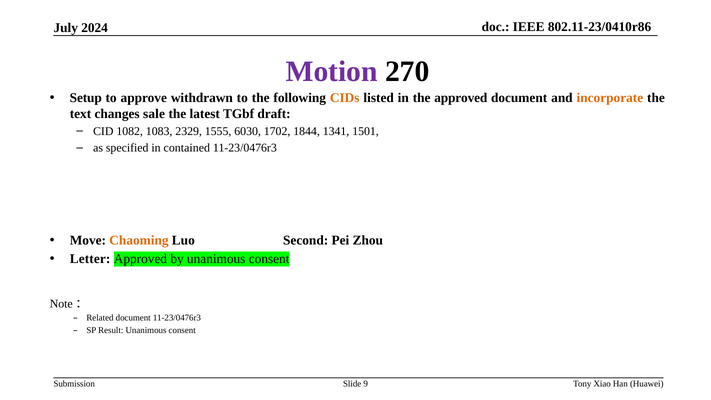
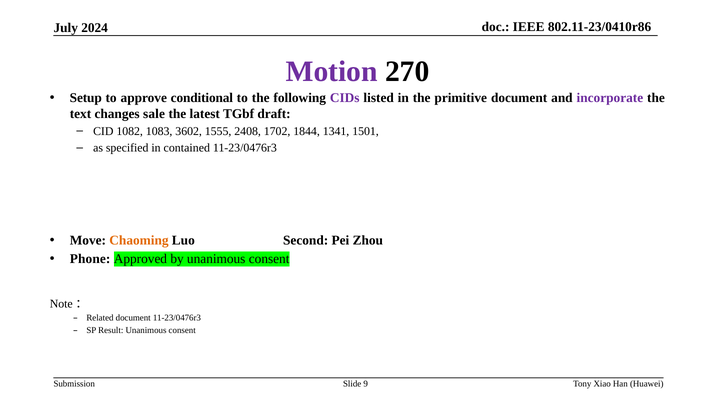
withdrawn: withdrawn -> conditional (202, 98)
CIDs colour: orange -> purple (345, 98)
the approved: approved -> primitive (461, 98)
incorporate colour: orange -> purple (610, 98)
2329: 2329 -> 3602 (189, 131)
6030: 6030 -> 2408 (248, 131)
Letter: Letter -> Phone (90, 259)
